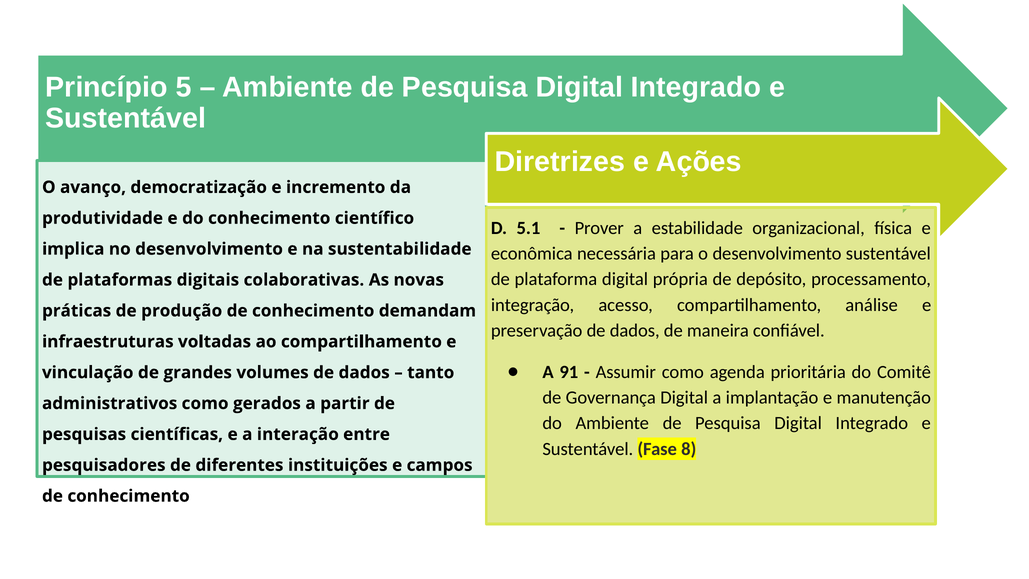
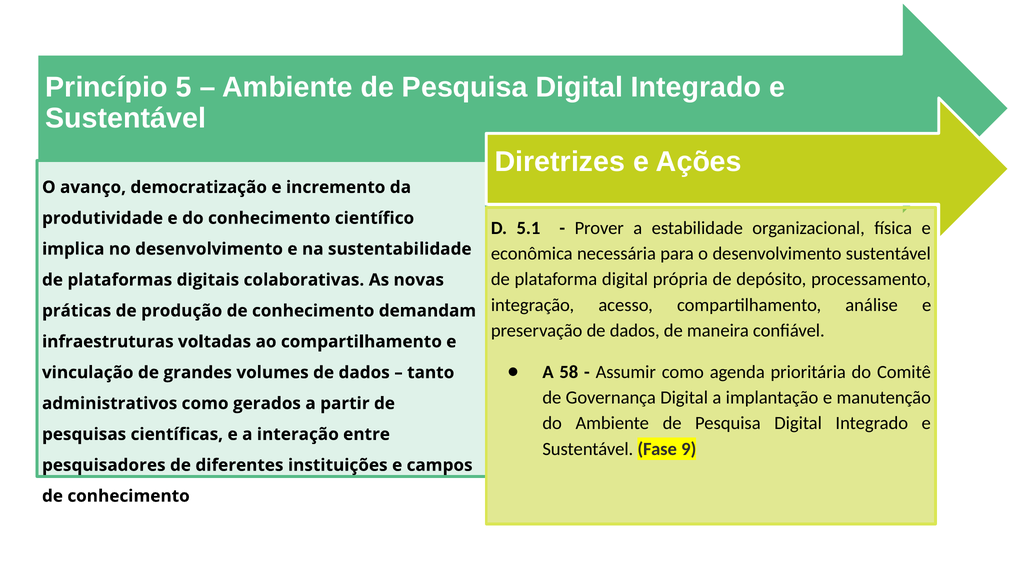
91: 91 -> 58 (569, 372)
8: 8 -> 9 (689, 449)
